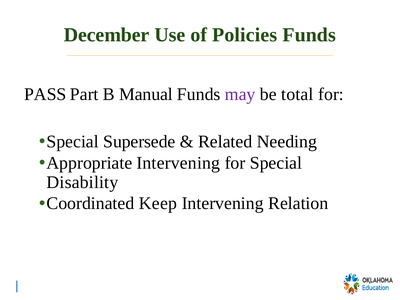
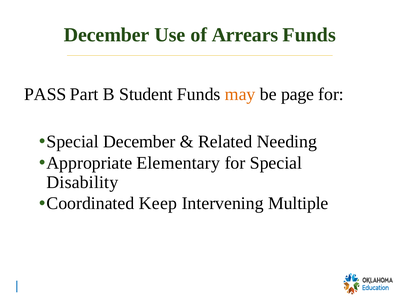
Policies: Policies -> Arrears (245, 35)
Manual: Manual -> Student (146, 94)
may colour: purple -> orange (240, 94)
total: total -> page (298, 94)
Special Supersede: Supersede -> December (139, 142)
Appropriate Intervening: Intervening -> Elementary (178, 163)
Relation: Relation -> Multiple (298, 203)
